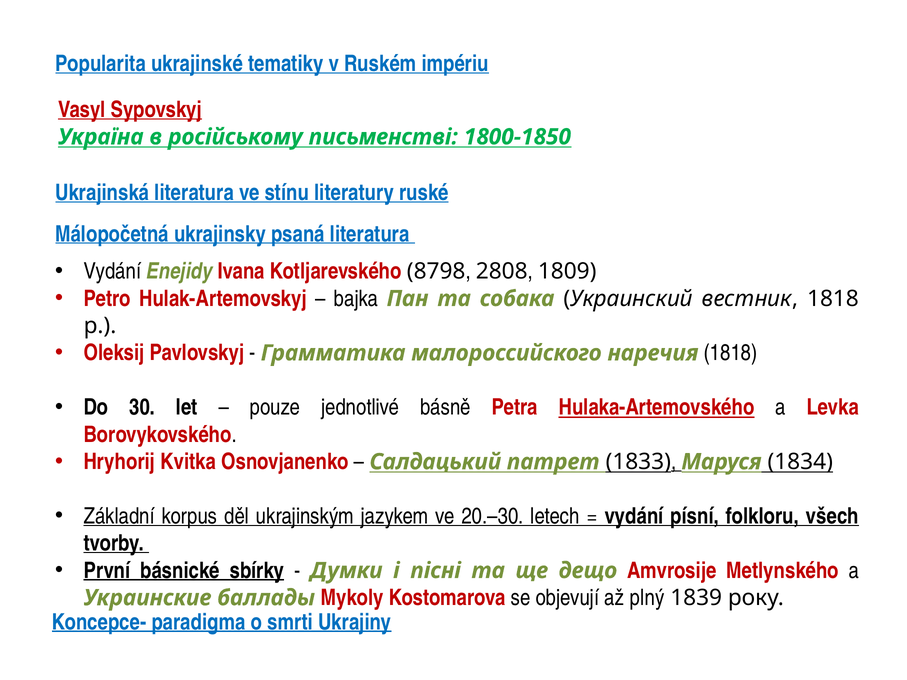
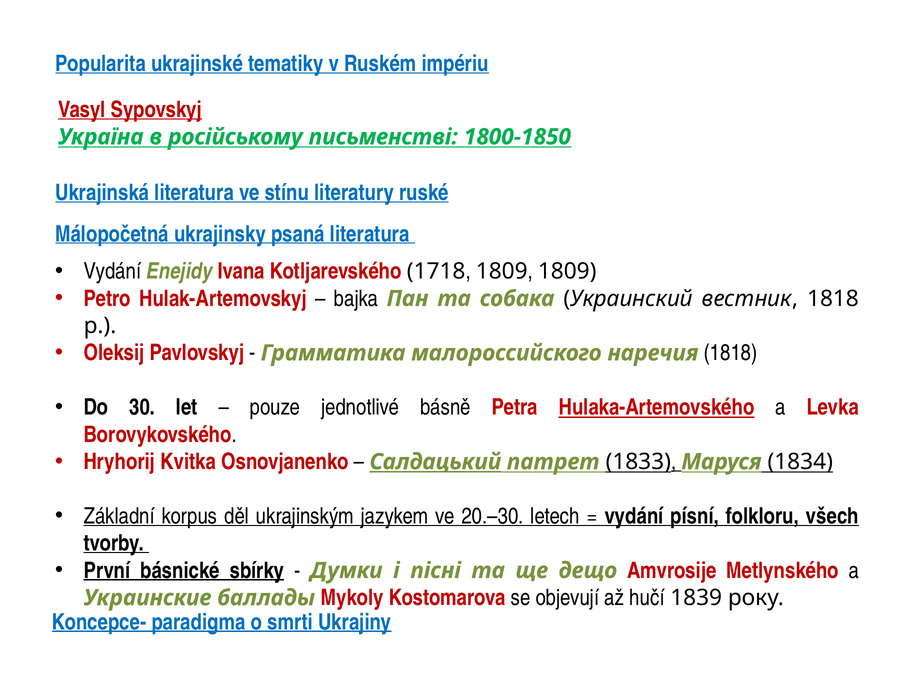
8798: 8798 -> 1718 (436, 272)
2808: 2808 -> 1809 (502, 272)
Салдацький underline: none -> present (435, 462)
plný: plný -> hučí (647, 598)
